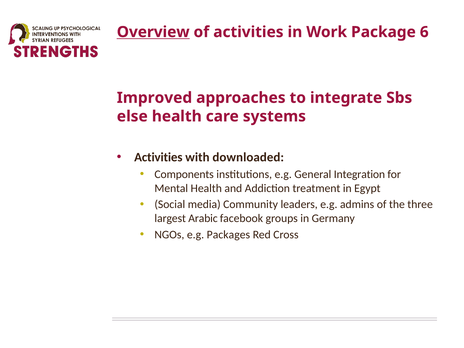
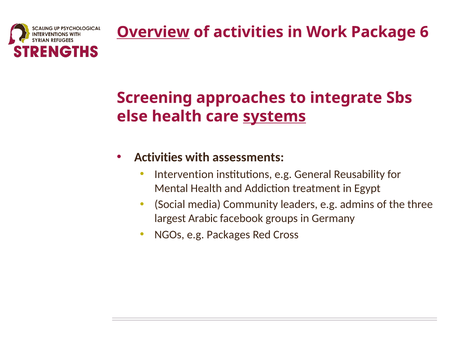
Improved: Improved -> Screening (155, 98)
systems underline: none -> present (274, 116)
downloaded: downloaded -> assessments (248, 157)
Components: Components -> Intervention (184, 174)
Integration: Integration -> Reusability (359, 174)
